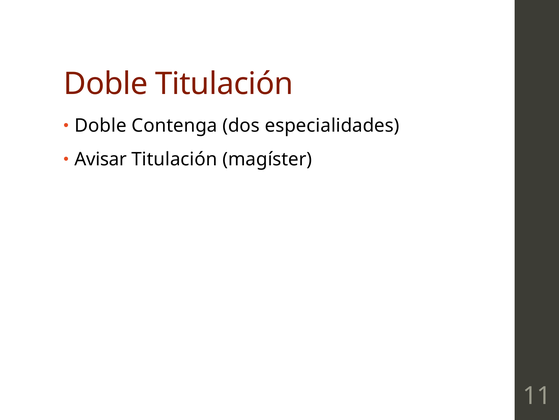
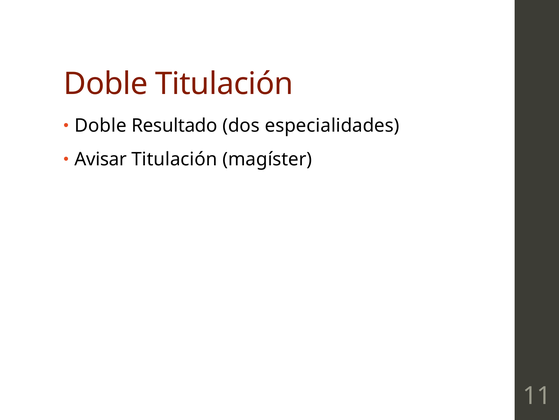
Contenga: Contenga -> Resultado (175, 125)
